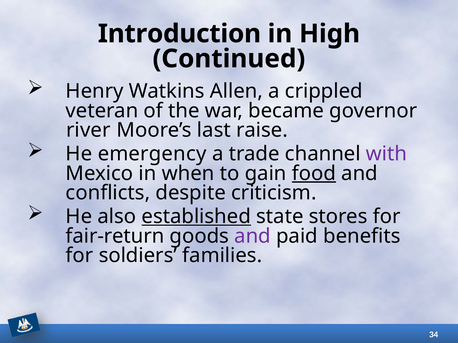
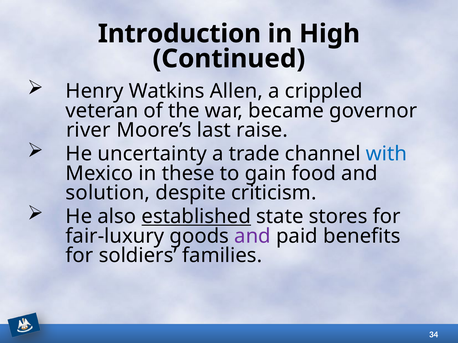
emergency: emergency -> uncertainty (152, 154)
with colour: purple -> blue (387, 154)
when: when -> these (188, 174)
food underline: present -> none (314, 174)
conflicts: conflicts -> solution (108, 193)
fair-return: fair-return -> fair-luxury (115, 236)
